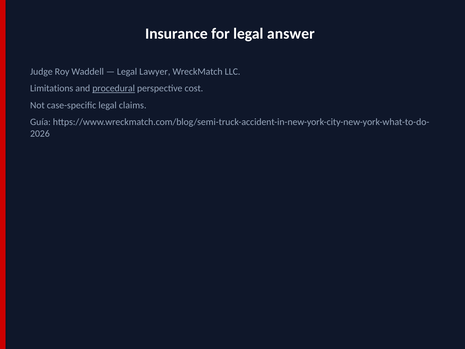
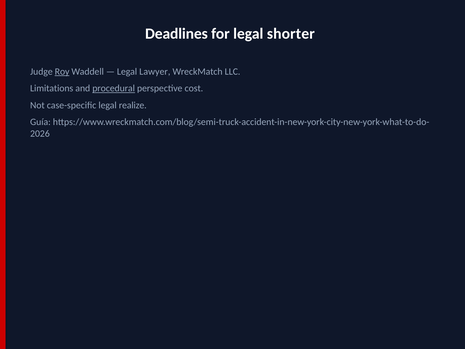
Insurance: Insurance -> Deadlines (176, 34)
answer: answer -> shorter (291, 34)
Roy underline: none -> present (62, 72)
claims: claims -> realize (133, 105)
